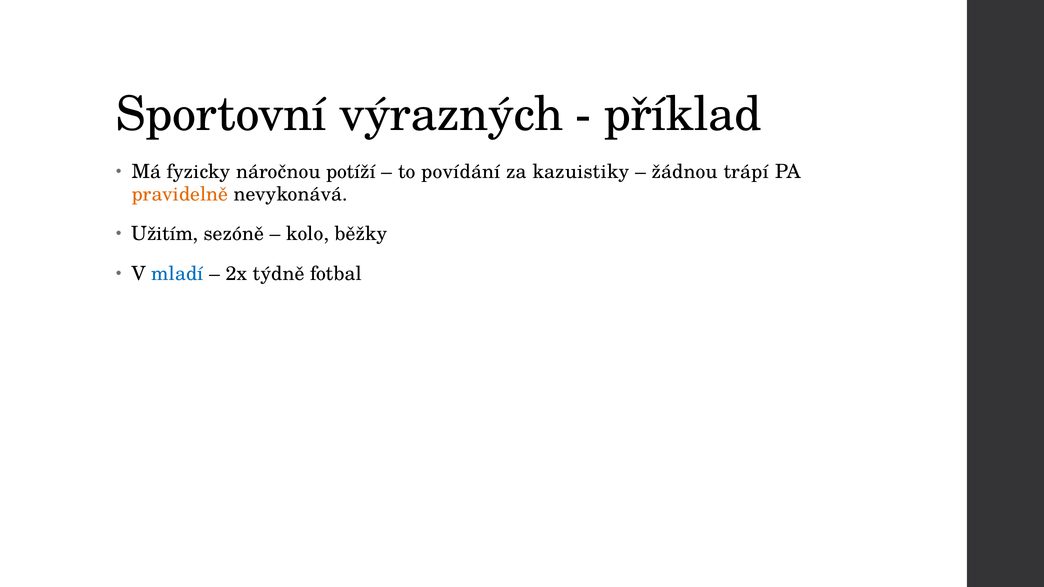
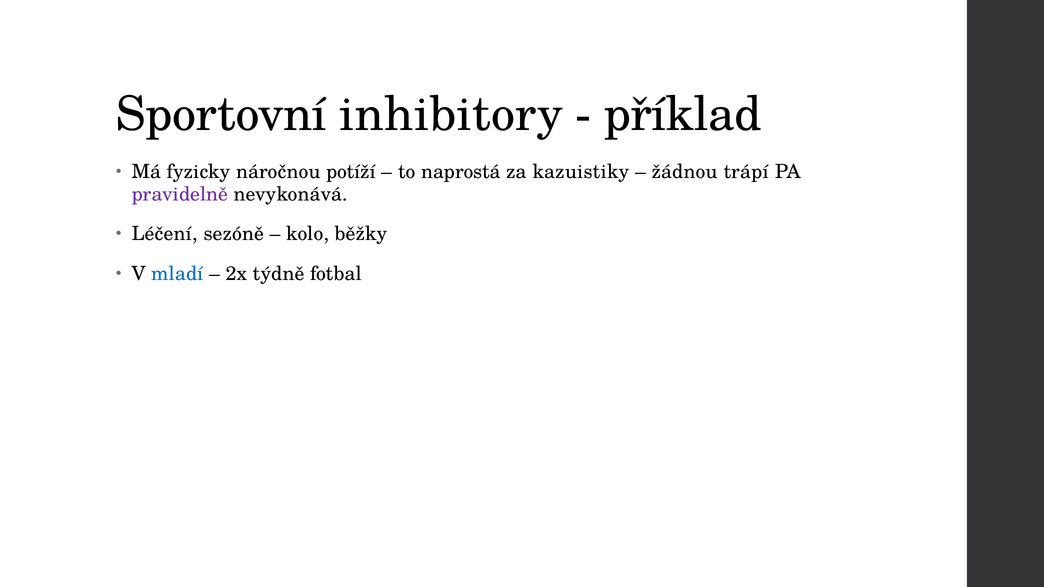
výrazných: výrazných -> inhibitory (451, 115)
povídání: povídání -> naprostá (461, 172)
pravidelně colour: orange -> purple (180, 194)
Užitím: Užitím -> Léčení (165, 234)
